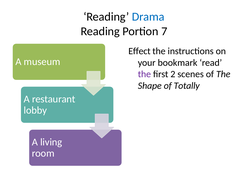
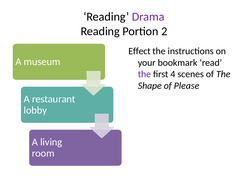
Drama colour: blue -> purple (148, 17)
7: 7 -> 2 (164, 31)
2: 2 -> 4 (173, 74)
Totally: Totally -> Please (187, 86)
